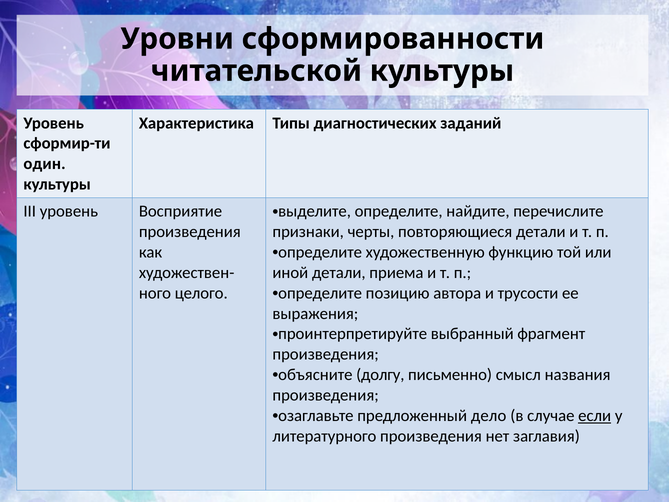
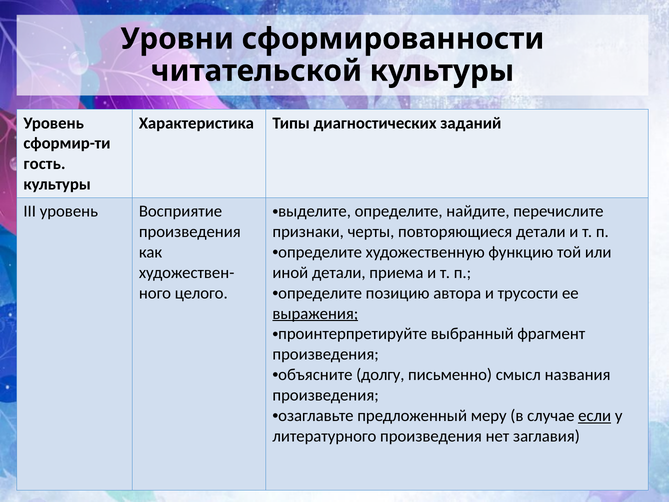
один: один -> гость (45, 164)
выражения underline: none -> present (315, 313)
дело: дело -> меру (489, 415)
